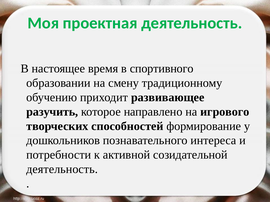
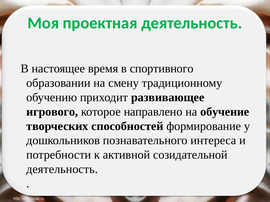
разучить: разучить -> игрового (52, 112)
игрового: игрового -> обучение (225, 112)
